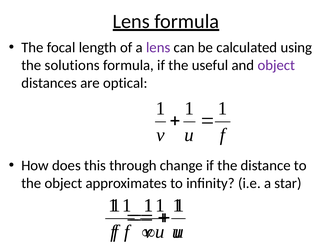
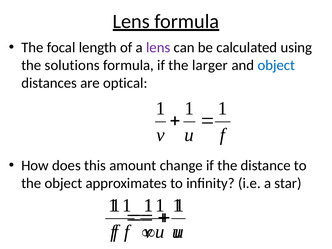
useful: useful -> larger (210, 65)
object colour: purple -> blue (276, 65)
through: through -> amount (133, 166)
